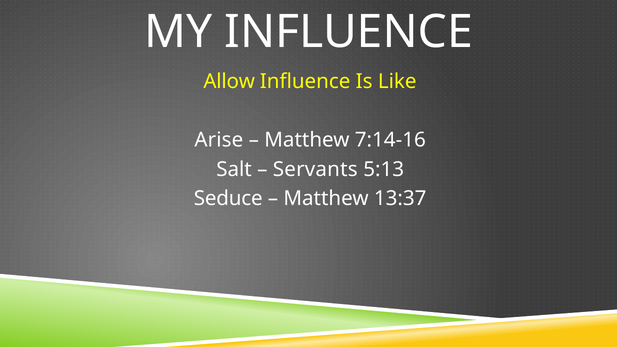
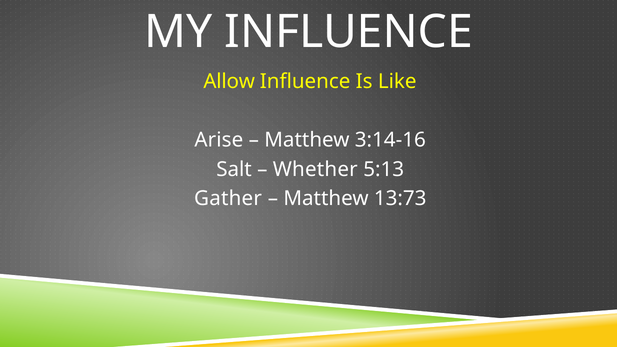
7:14-16: 7:14-16 -> 3:14-16 (390, 140)
Servants: Servants -> Whether (315, 169)
Seduce: Seduce -> Gather (228, 198)
13:37: 13:37 -> 13:73 (400, 198)
